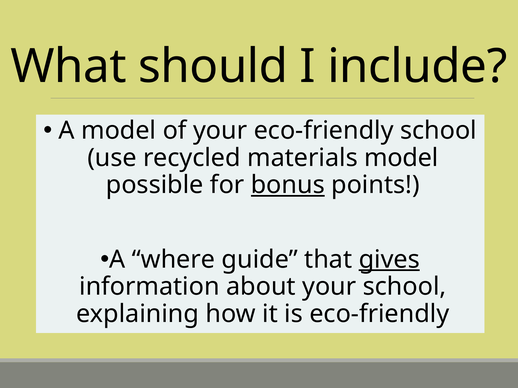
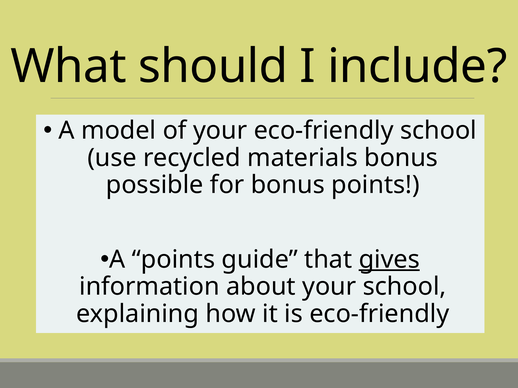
materials model: model -> bonus (401, 158)
bonus underline: present -> none (288, 185)
A where: where -> points (173, 260)
